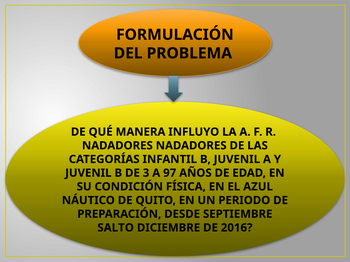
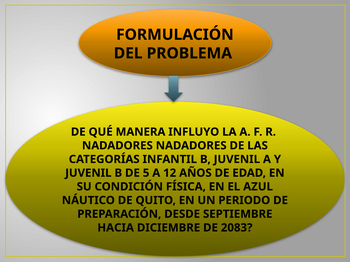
3: 3 -> 5 (146, 173)
97: 97 -> 12 (170, 173)
SALTO: SALTO -> HACIA (116, 228)
2016: 2016 -> 2083 (237, 228)
